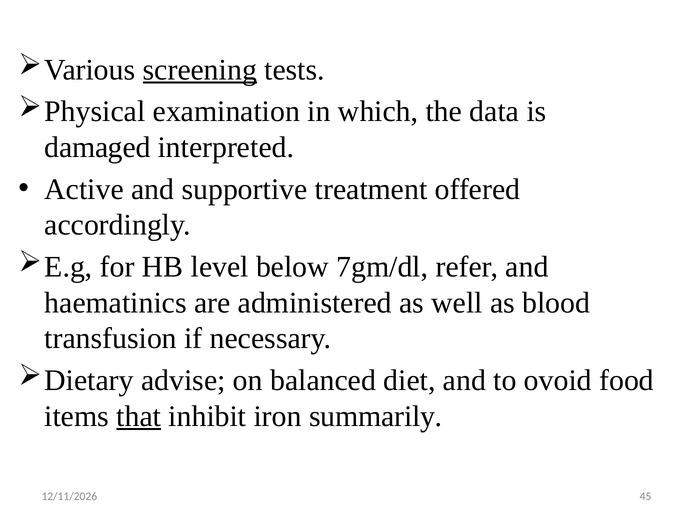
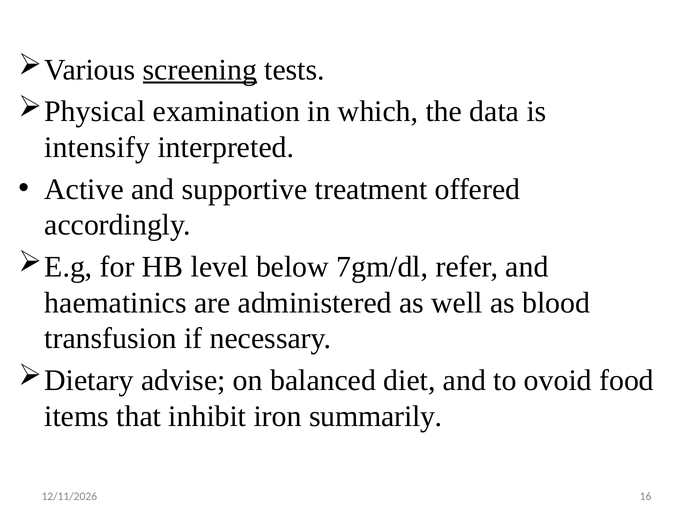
damaged: damaged -> intensify (97, 147)
that underline: present -> none (139, 416)
45: 45 -> 16 (646, 496)
